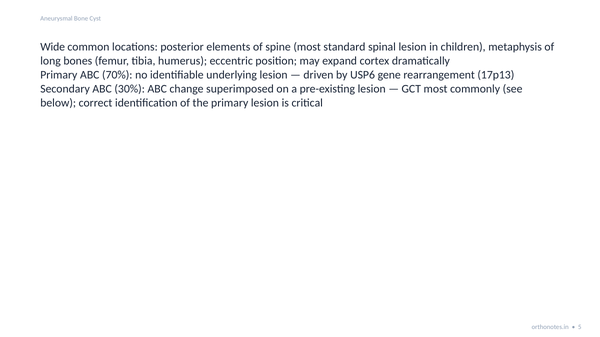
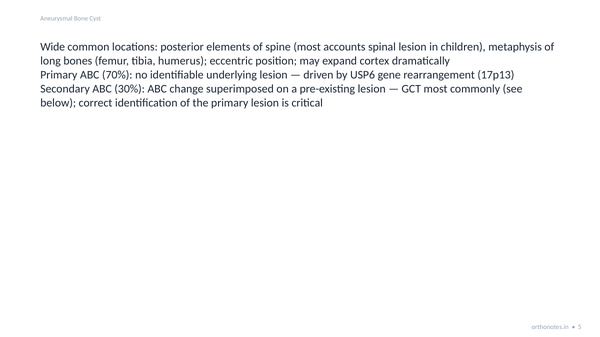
standard: standard -> accounts (344, 47)
